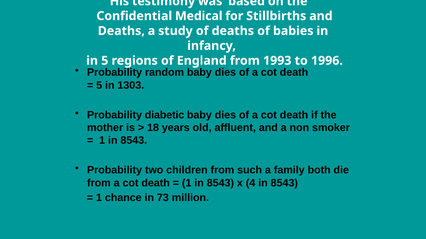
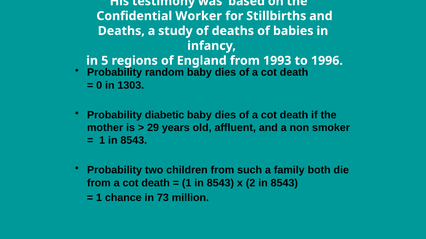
Medical: Medical -> Worker (199, 16)
5: 5 -> 0 (99, 85)
18: 18 -> 29 (153, 128)
4: 4 -> 2 (251, 183)
